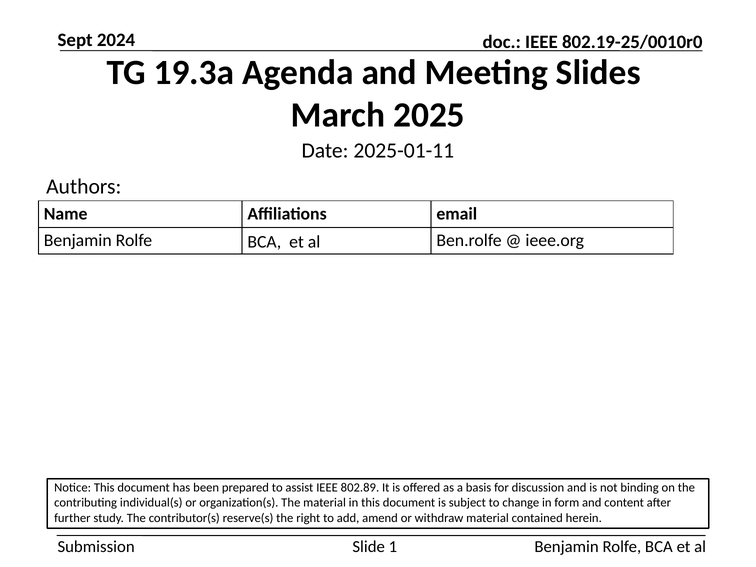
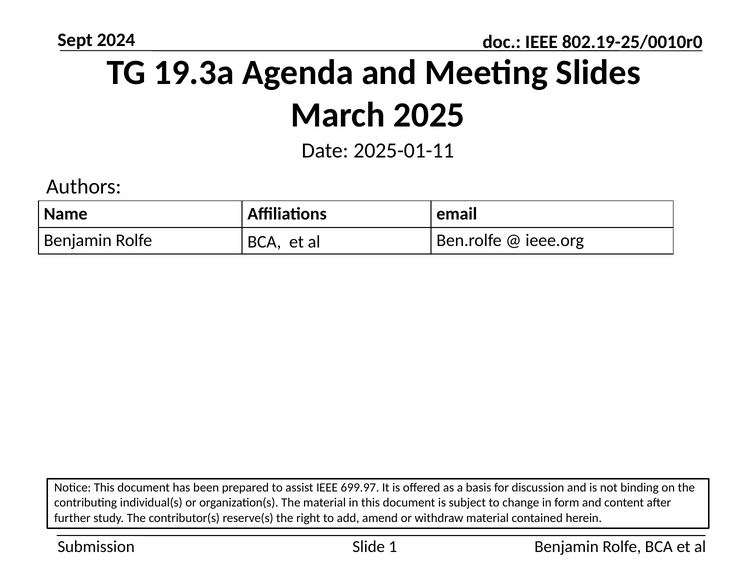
802.89: 802.89 -> 699.97 (360, 488)
